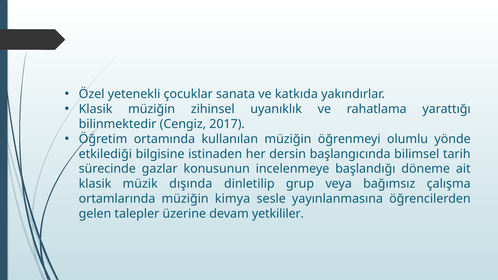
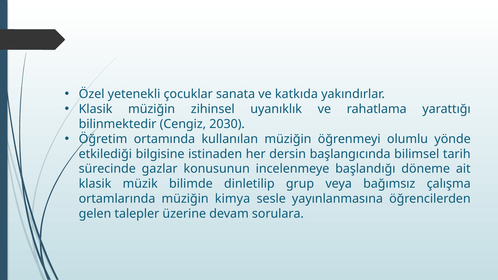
2017: 2017 -> 2030 (227, 124)
dışında: dışında -> bilimde (191, 184)
yetkililer: yetkililer -> sorulara (278, 214)
